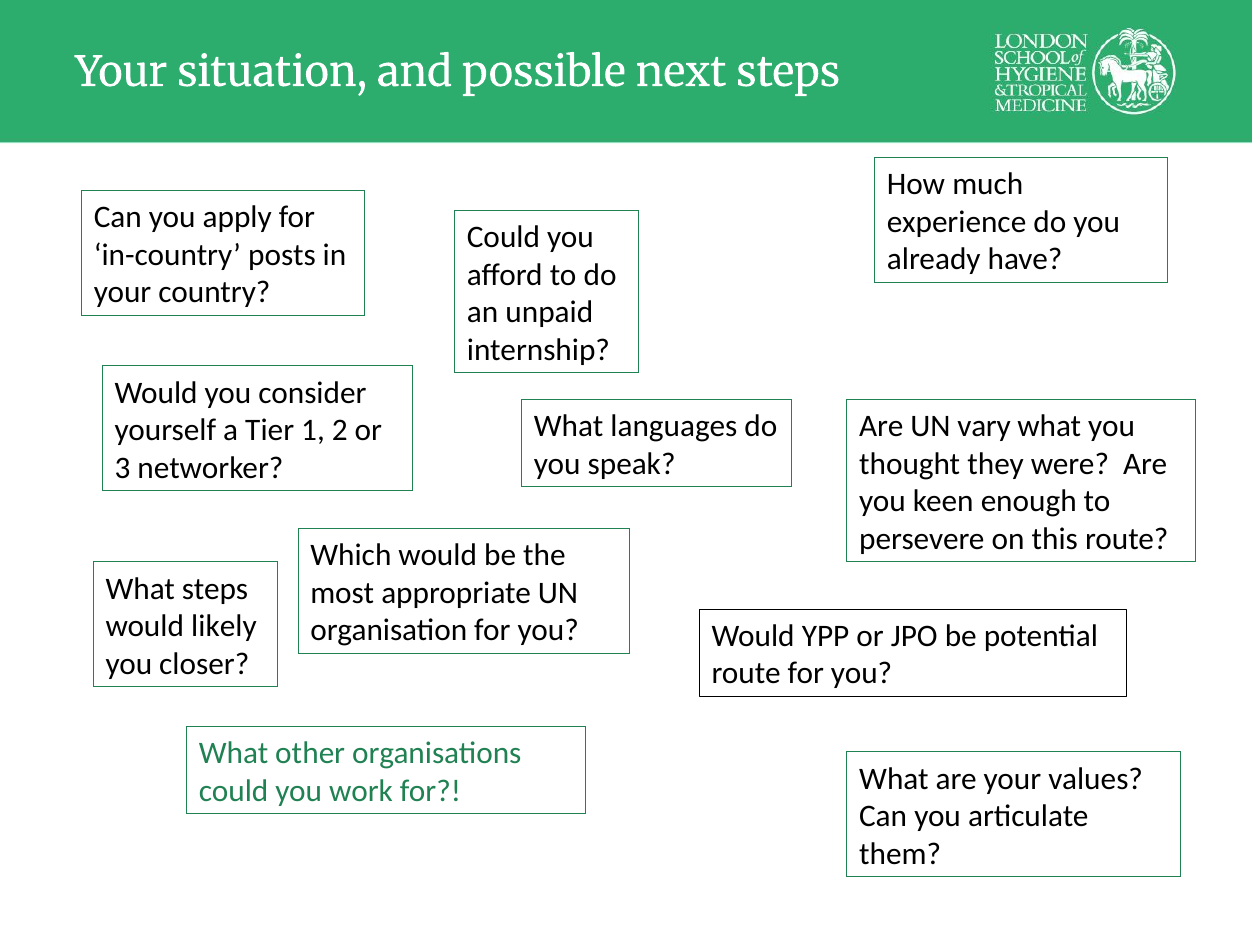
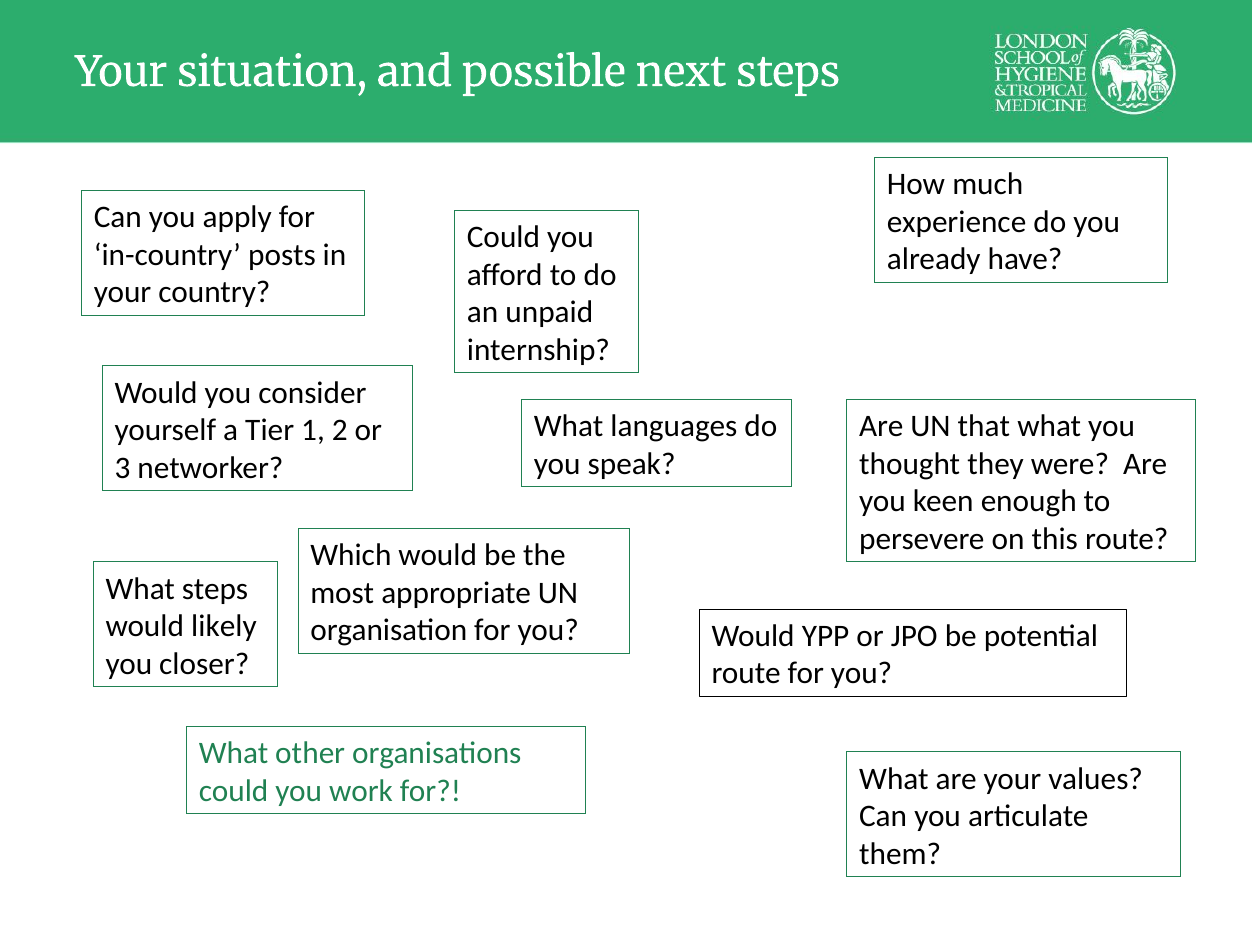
vary: vary -> that (984, 426)
